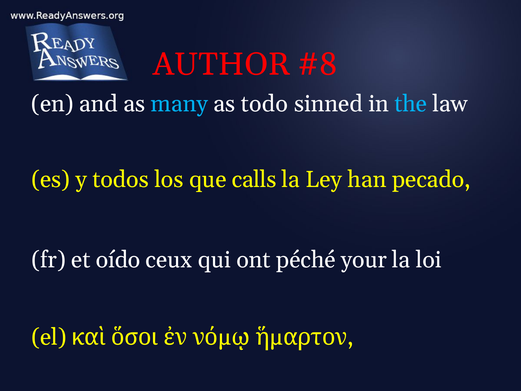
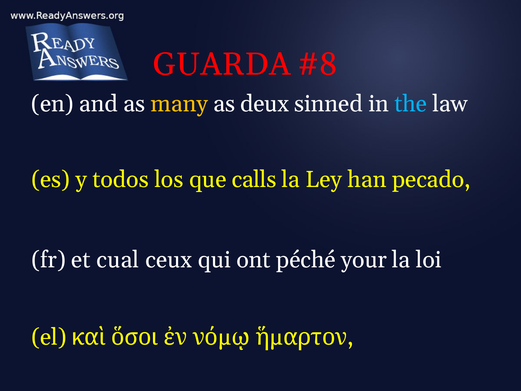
AUTHOR: AUTHOR -> GUARDA (222, 64)
many colour: light blue -> yellow (179, 104)
todo: todo -> deux (265, 104)
oído: oído -> cual (118, 260)
